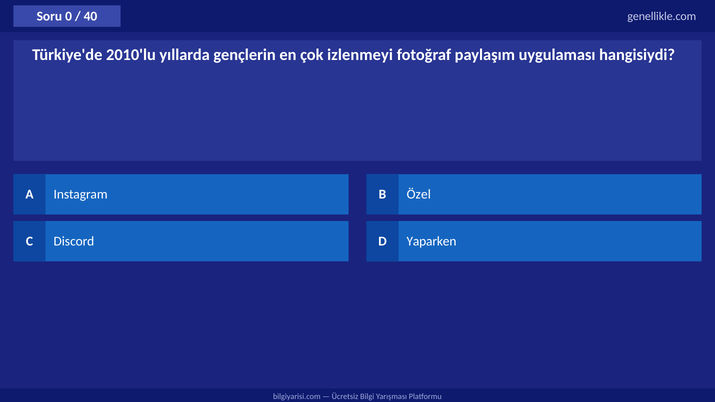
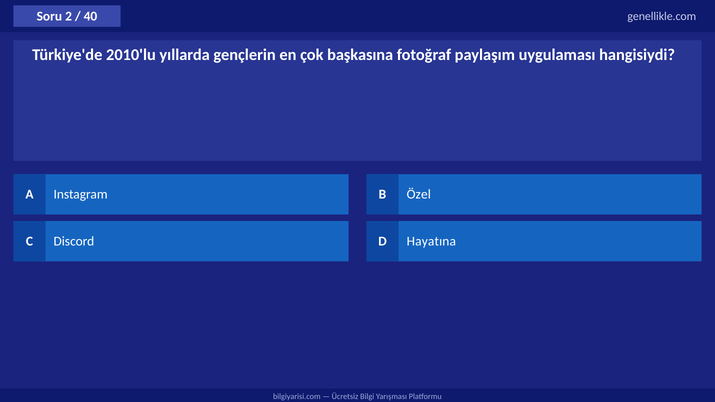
0: 0 -> 2 (69, 16)
izlenmeyi: izlenmeyi -> başkasına (360, 55)
Yaparken: Yaparken -> Hayatına (431, 241)
